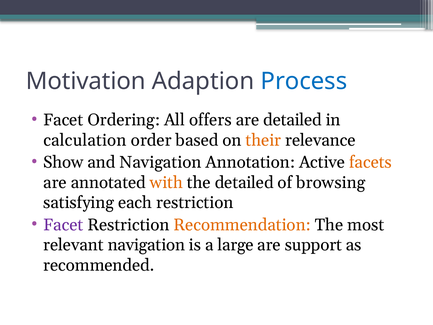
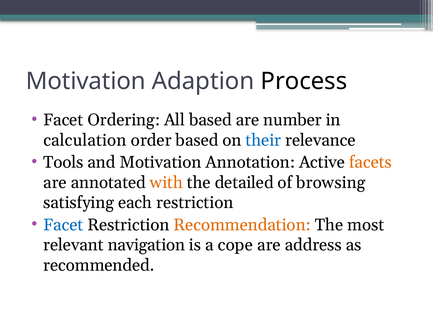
Process colour: blue -> black (304, 81)
All offers: offers -> based (210, 120)
are detailed: detailed -> number (293, 120)
their colour: orange -> blue (263, 140)
Show: Show -> Tools (63, 162)
and Navigation: Navigation -> Motivation (160, 162)
Facet colour: purple -> blue (63, 225)
large: large -> cope (235, 245)
support: support -> address (313, 245)
